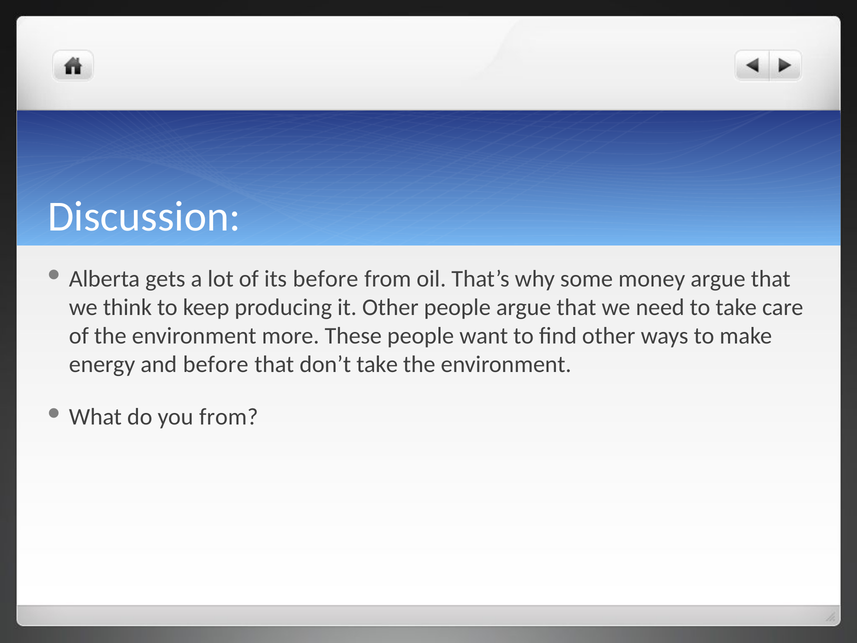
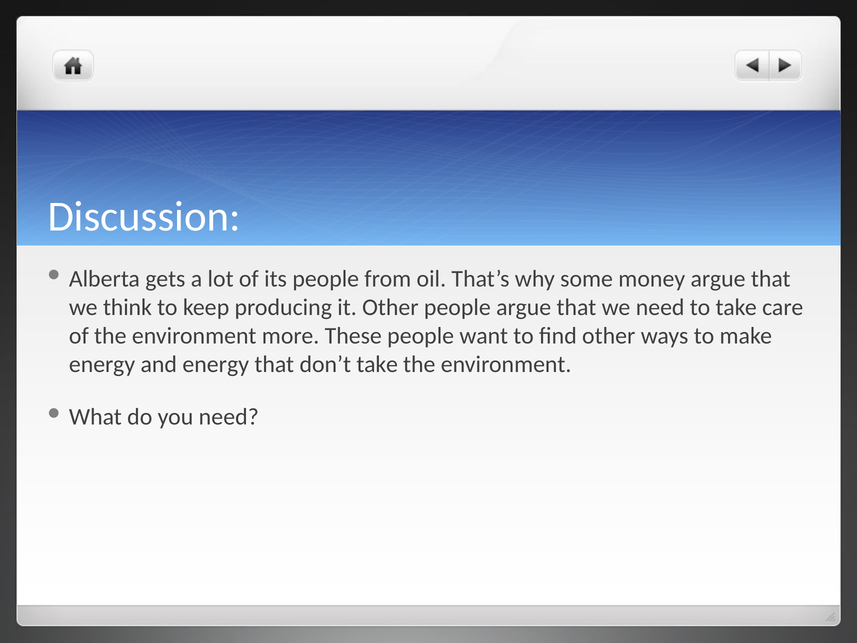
its before: before -> people (326, 279)
and before: before -> energy (216, 364)
you from: from -> need (229, 417)
